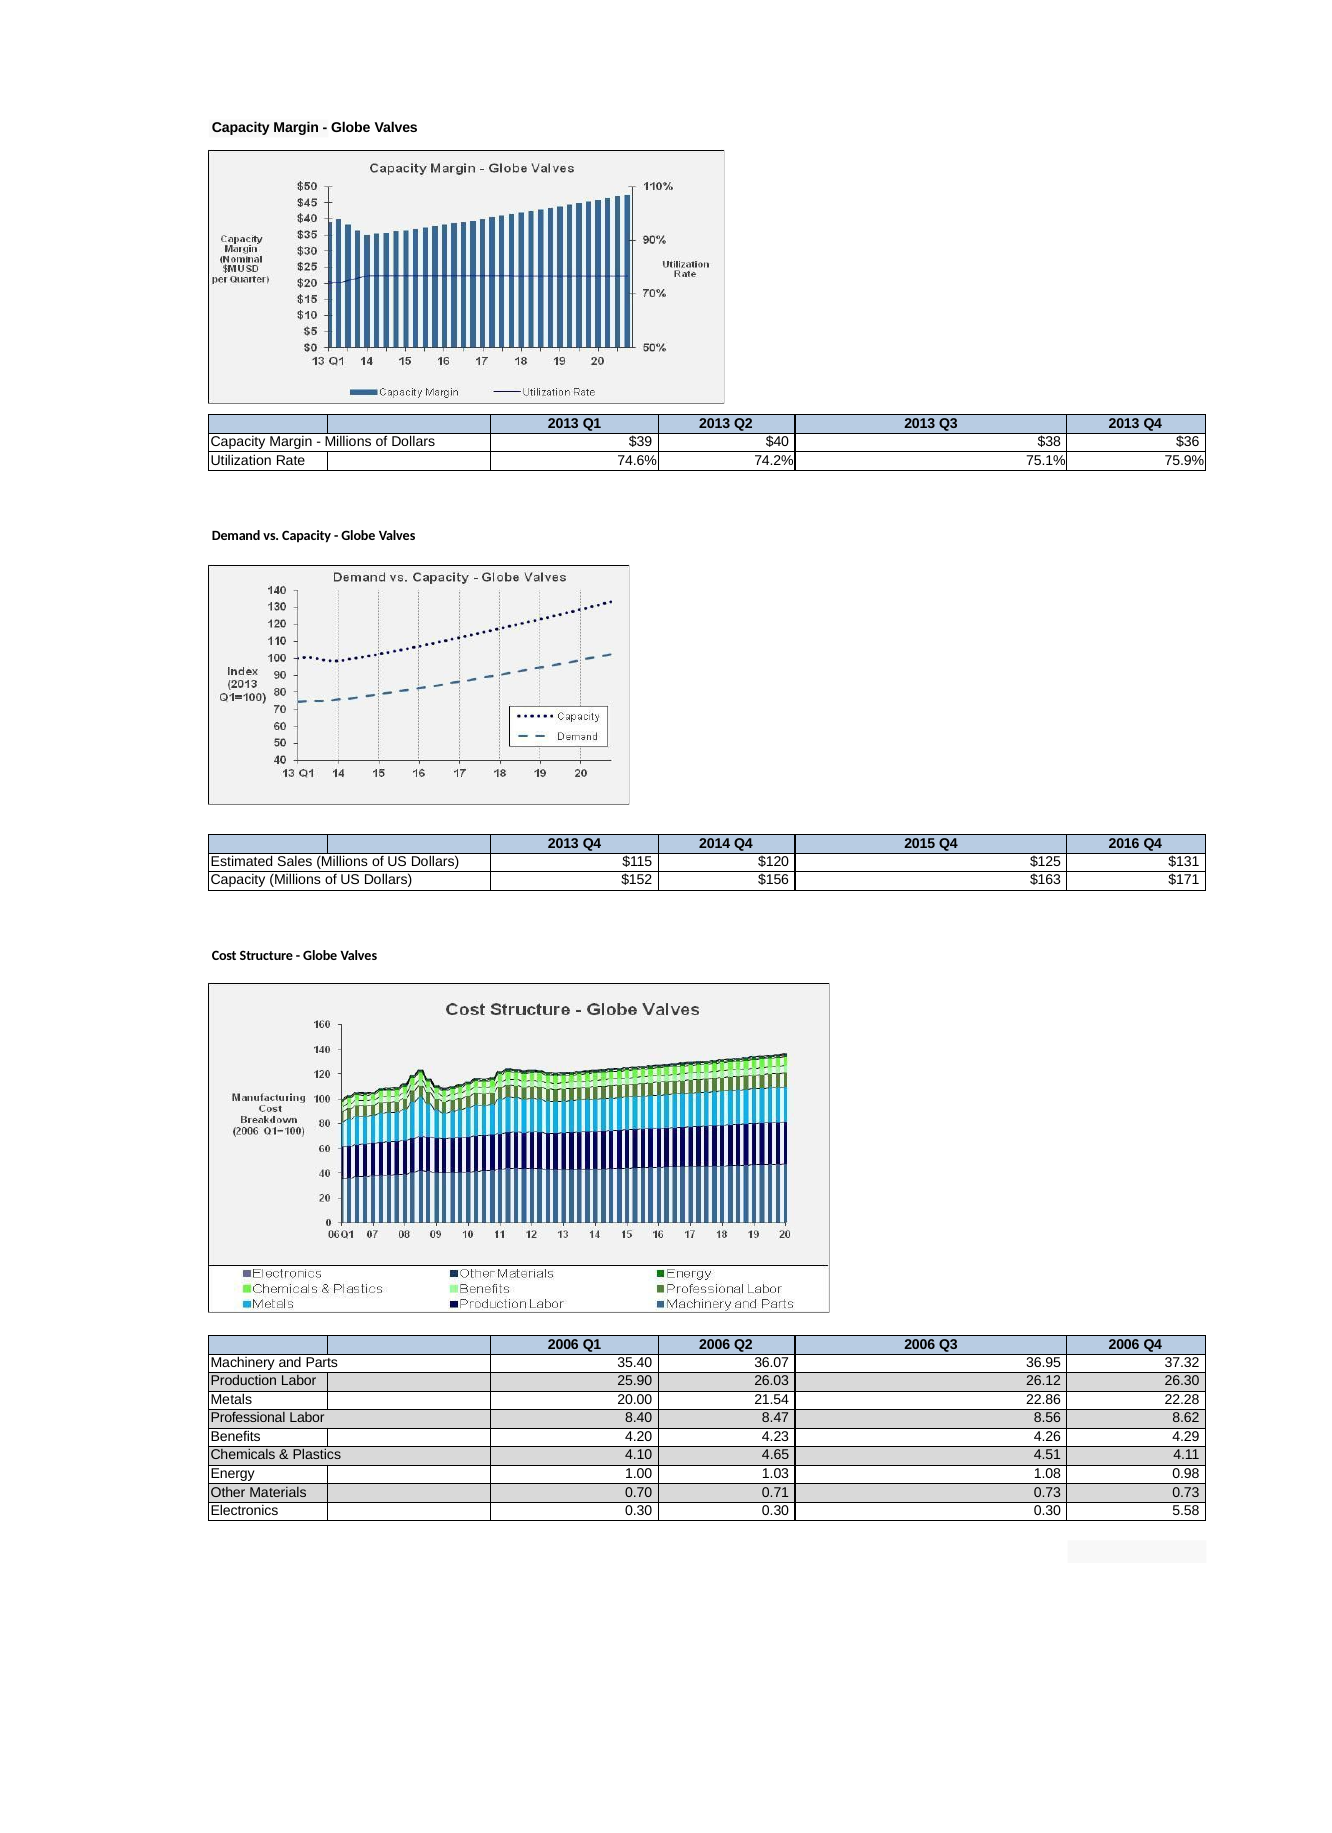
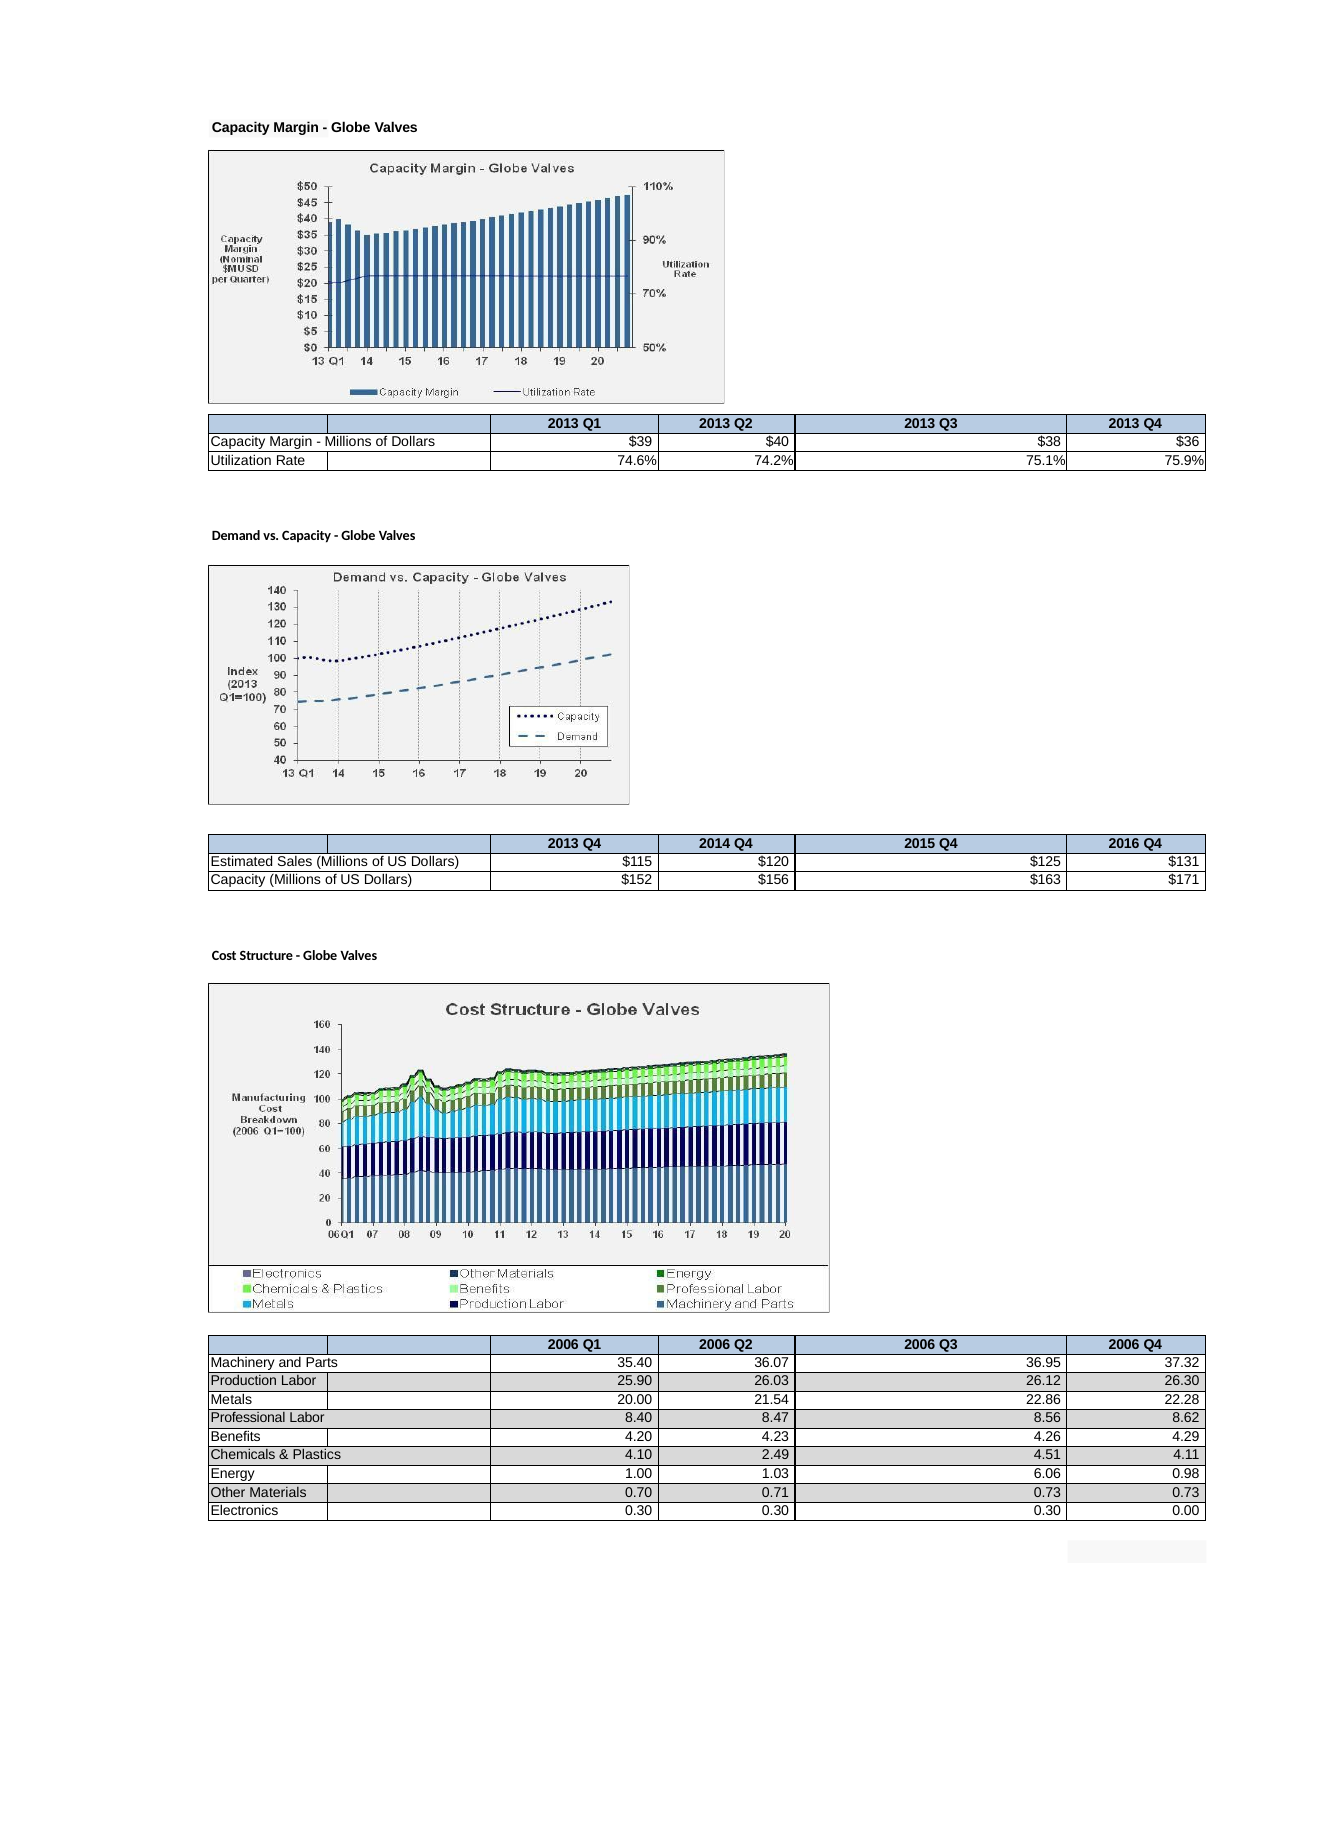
4.65: 4.65 -> 2.49 (776, 1455)
1.08: 1.08 -> 6.06 (1047, 1473)
5.58: 5.58 -> 0.00 (1186, 1511)
